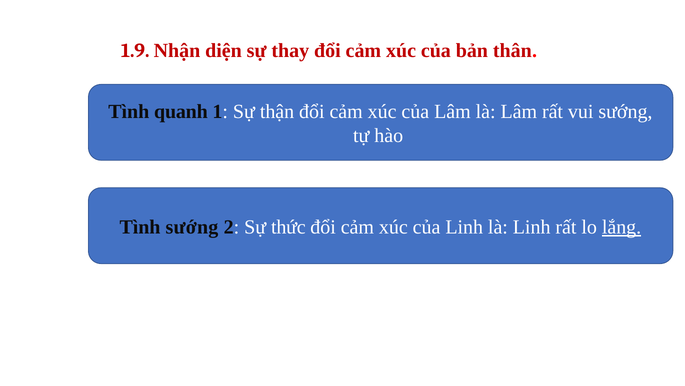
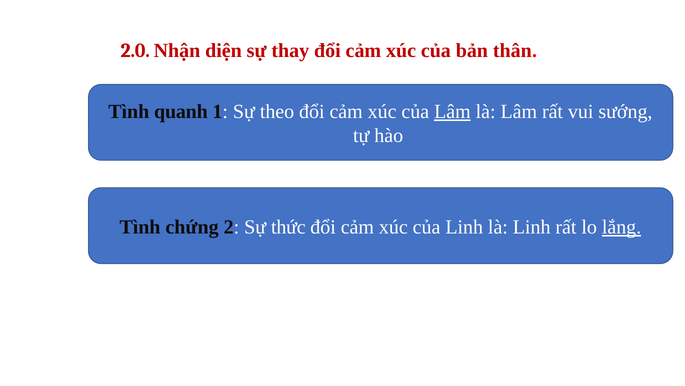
1.9: 1.9 -> 2.0 (135, 50)
thận: thận -> theo (277, 111)
Lâm underline: none -> present (452, 111)
Tình sướng: sướng -> chứng (192, 227)
